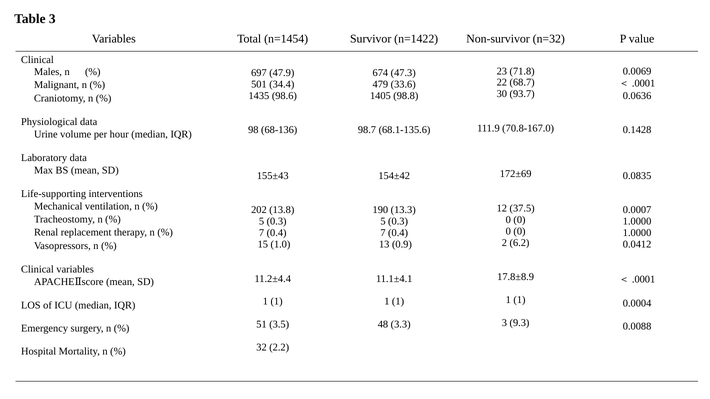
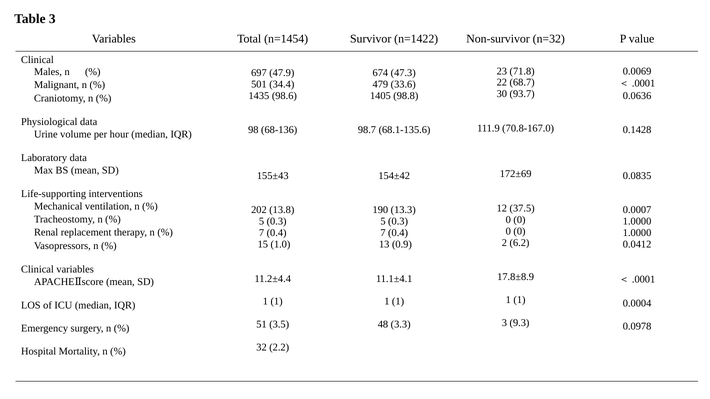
0.0088: 0.0088 -> 0.0978 (637, 326)
